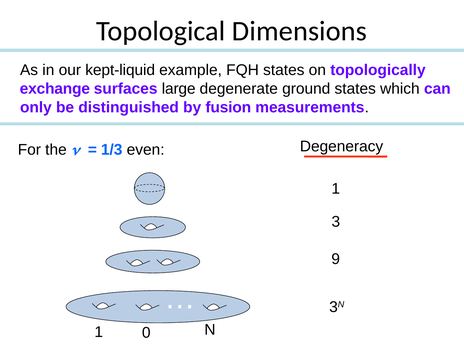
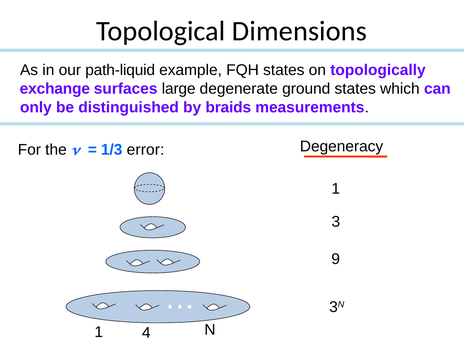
kept-liquid: kept-liquid -> path-liquid (120, 70)
fusion: fusion -> braids (228, 107)
even: even -> error (146, 150)
0: 0 -> 4 (146, 333)
